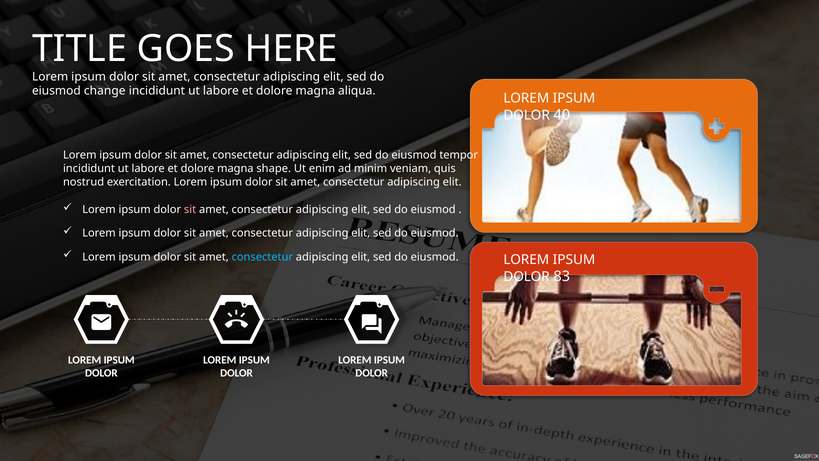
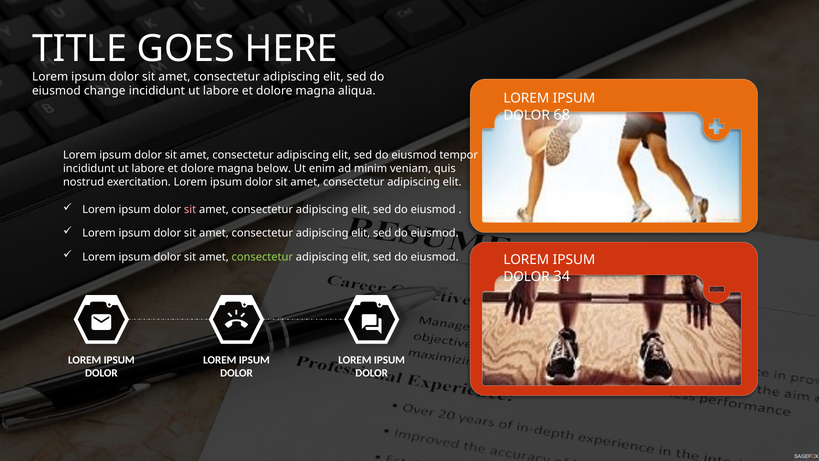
40: 40 -> 68 (562, 115)
shape: shape -> below (274, 169)
consectetur colour: light blue -> light green (262, 257)
83: 83 -> 34 (562, 276)
